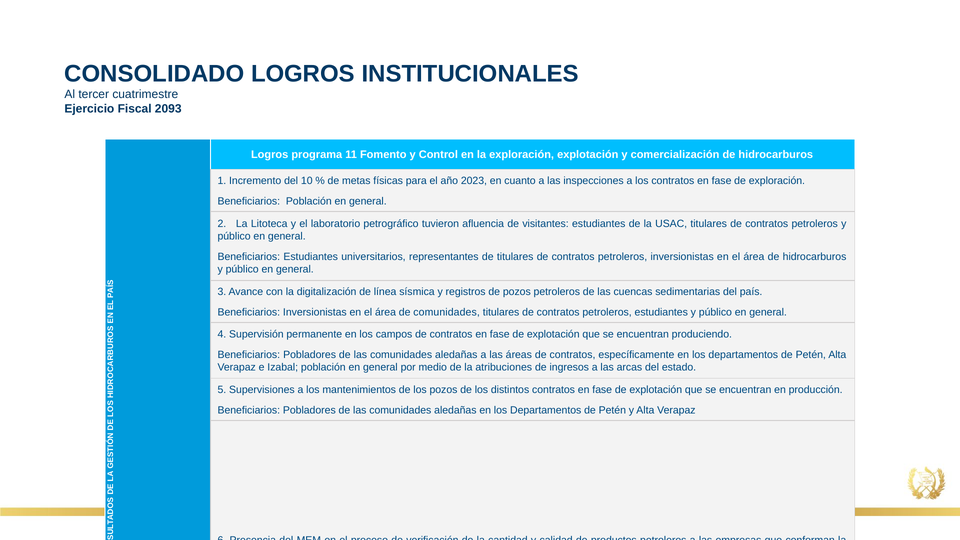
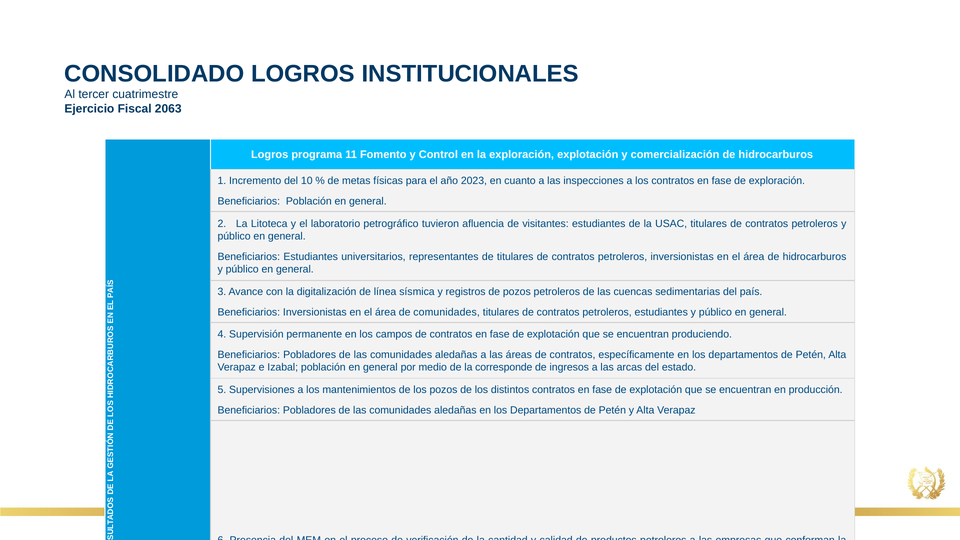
2093: 2093 -> 2063 (168, 109)
atribuciones: atribuciones -> corresponde (504, 367)
